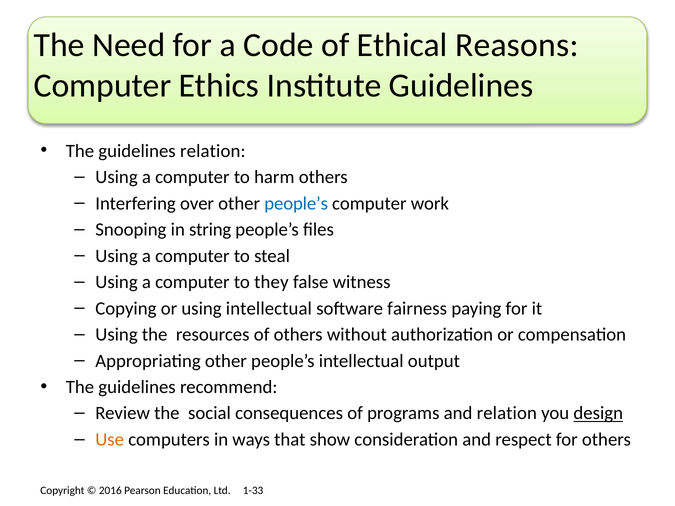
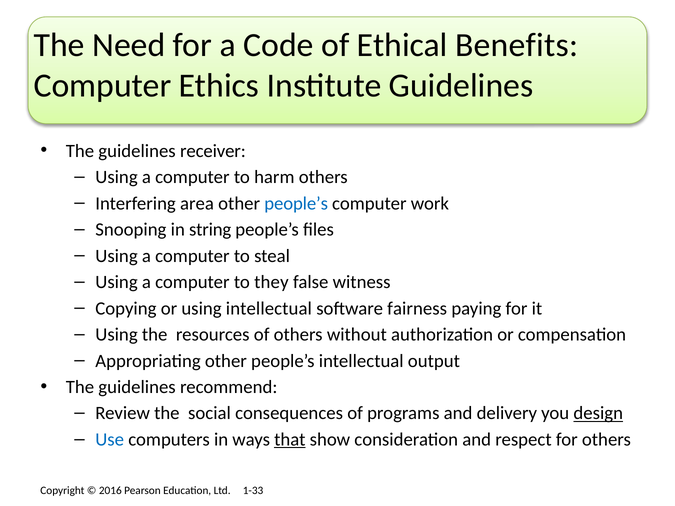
Reasons: Reasons -> Benefits (517, 45)
guidelines relation: relation -> receiver (213, 151)
over: over -> area (197, 203)
and relation: relation -> delivery (507, 414)
Use colour: orange -> blue (110, 440)
that underline: none -> present (290, 440)
